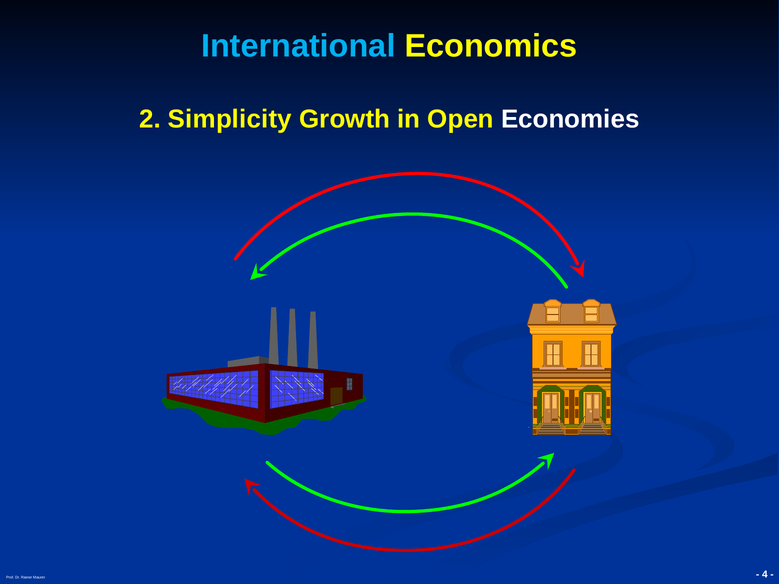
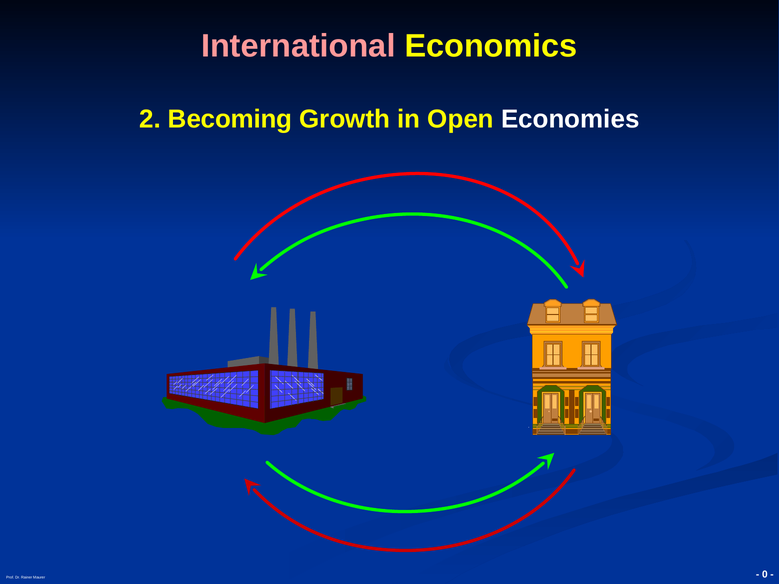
International colour: light blue -> pink (298, 46)
Simplicity: Simplicity -> Becoming (230, 119)
4: 4 -> 0 (765, 575)
